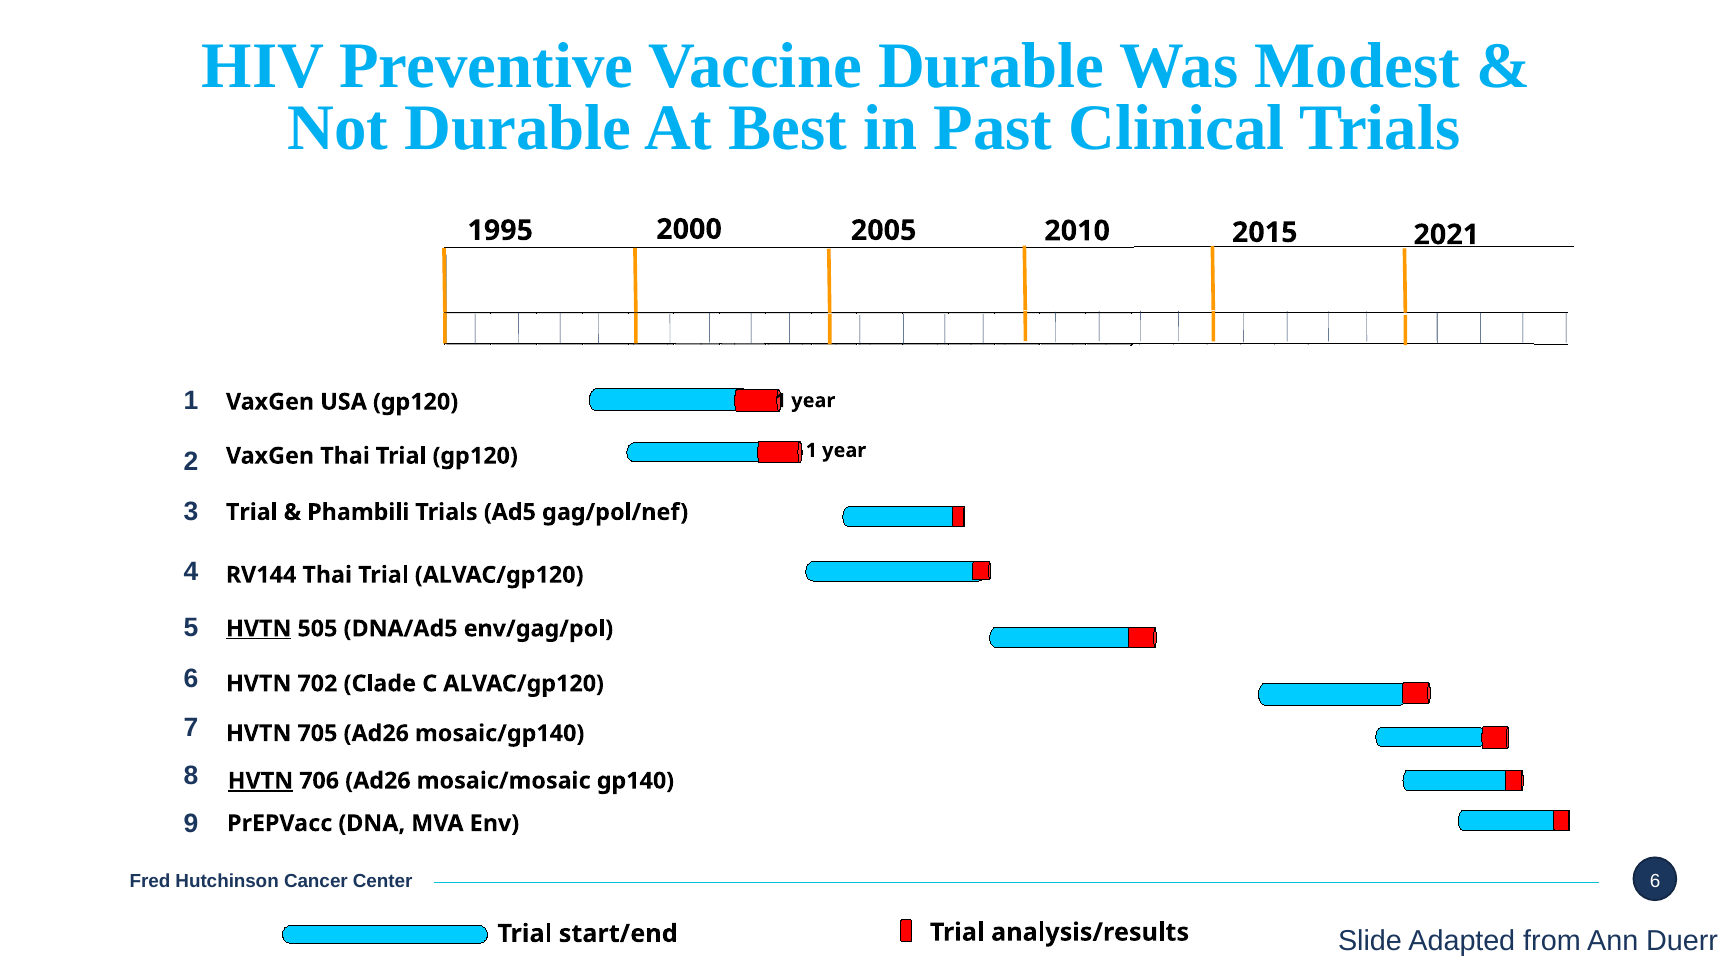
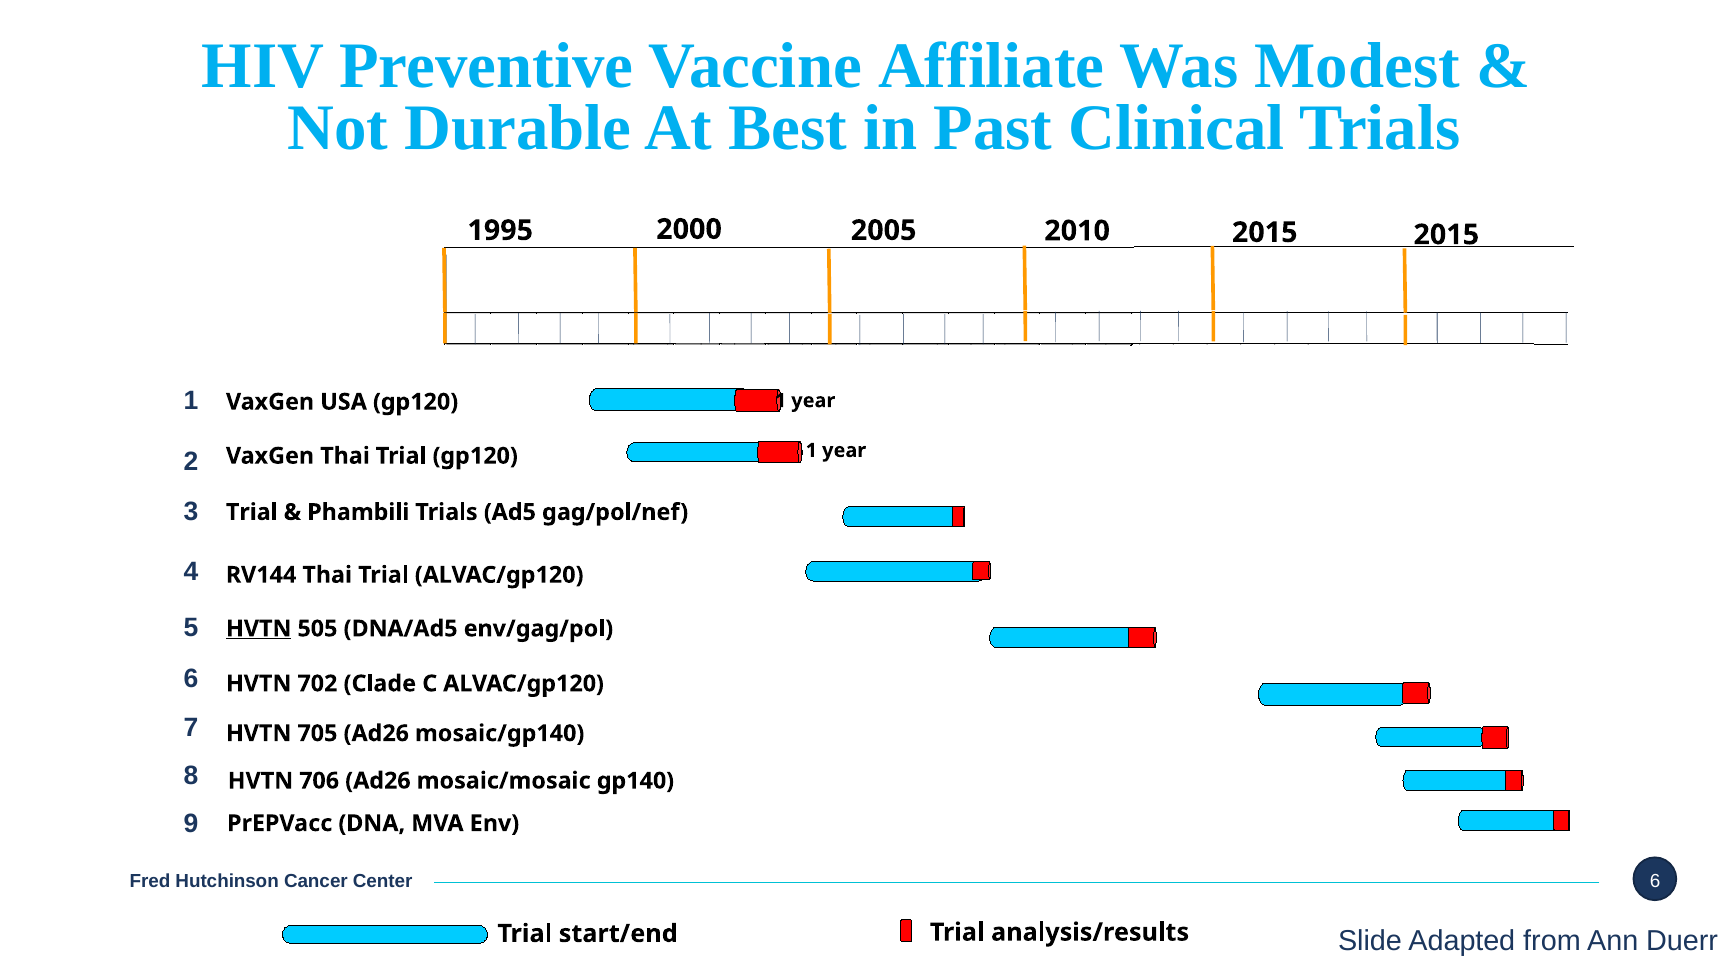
Vaccine Durable: Durable -> Affiliate (991, 66)
2021: 2021 -> 2015 (1446, 235)
HVTN underline: present -> none (260, 780)
